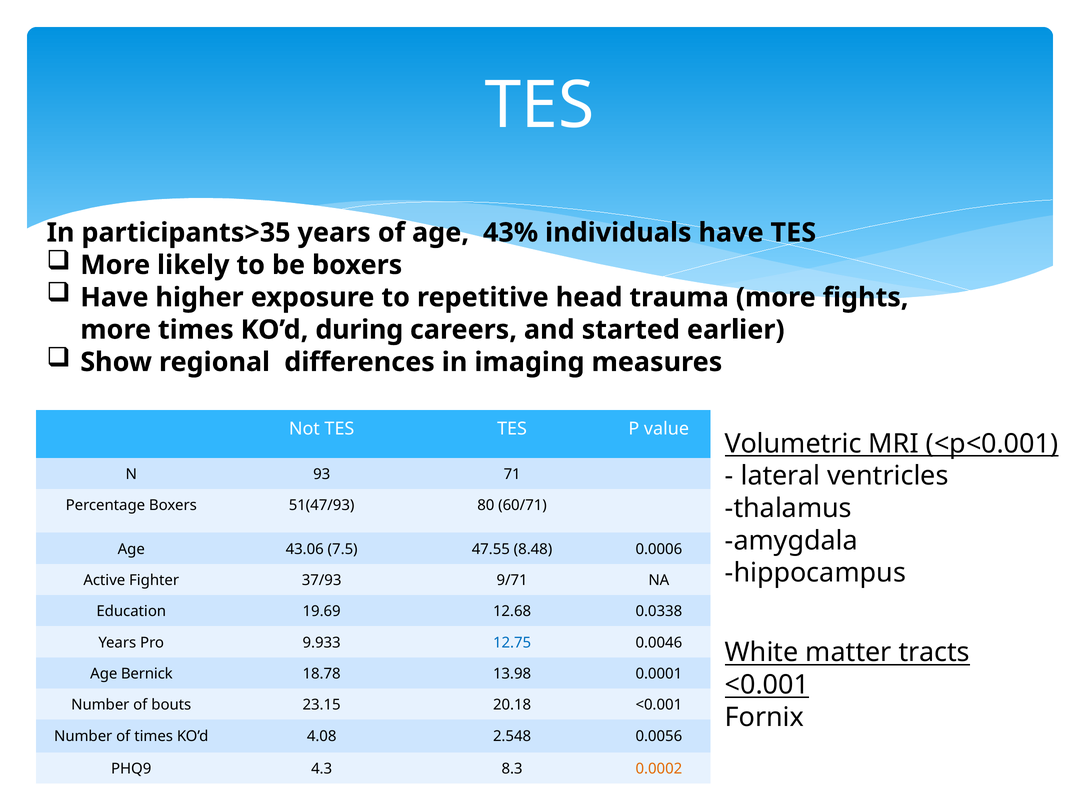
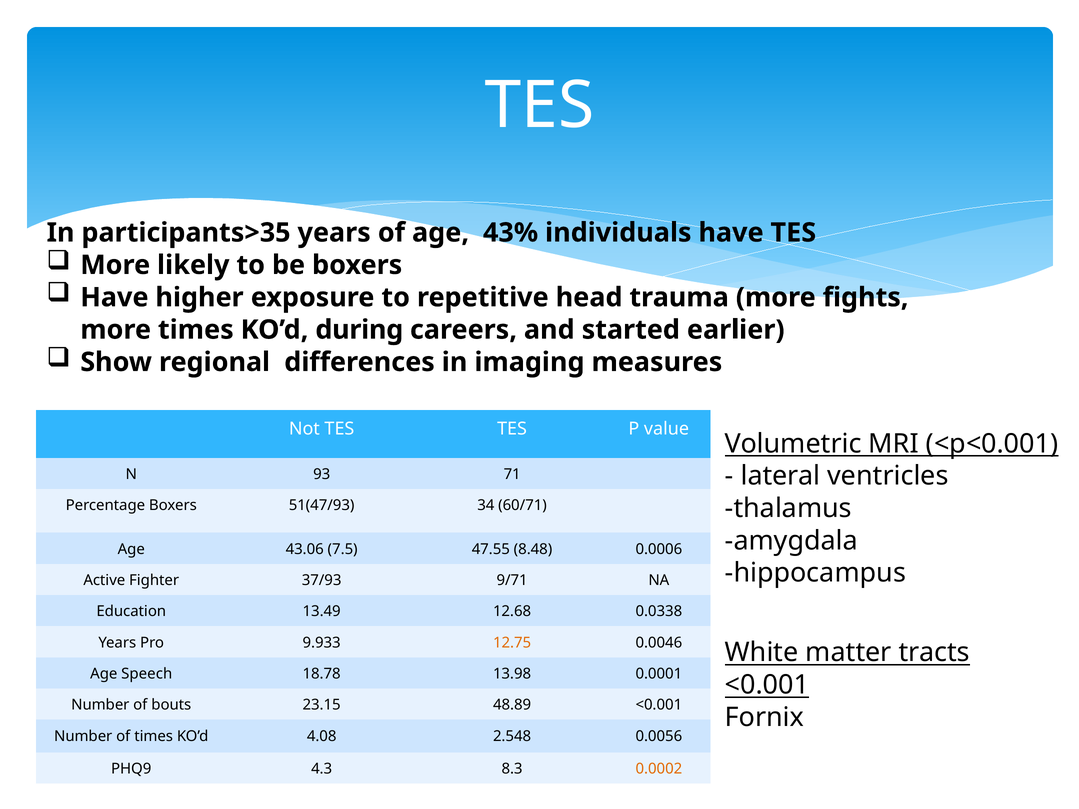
80: 80 -> 34 (486, 506)
19.69: 19.69 -> 13.49 (322, 612)
12.75 colour: blue -> orange (512, 643)
Bernick: Bernick -> Speech (147, 674)
20.18: 20.18 -> 48.89 (512, 705)
